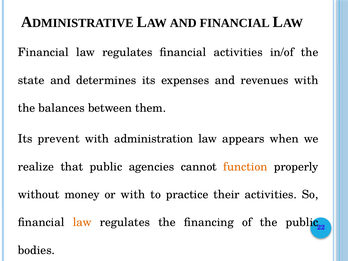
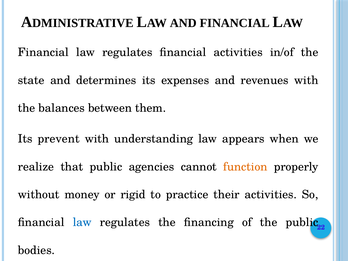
administration: administration -> understanding (154, 139)
or with: with -> rigid (133, 195)
law colour: orange -> blue (82, 222)
